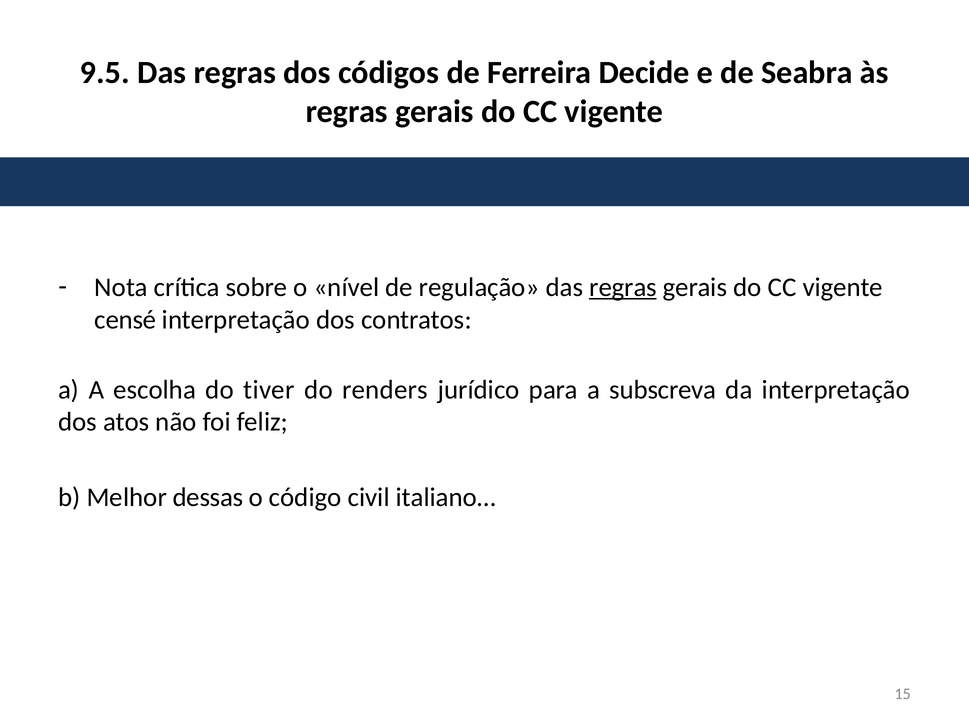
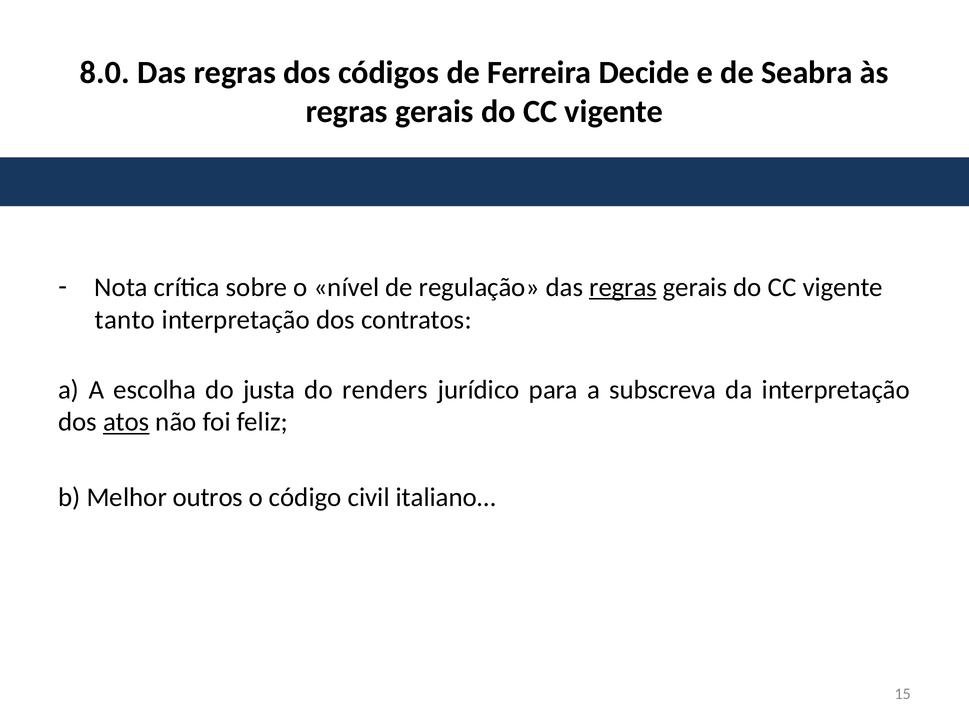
9.5: 9.5 -> 8.0 (105, 73)
censé: censé -> tanto (125, 320)
tiver: tiver -> justa (269, 390)
atos underline: none -> present (126, 422)
dessas: dessas -> outros (208, 497)
